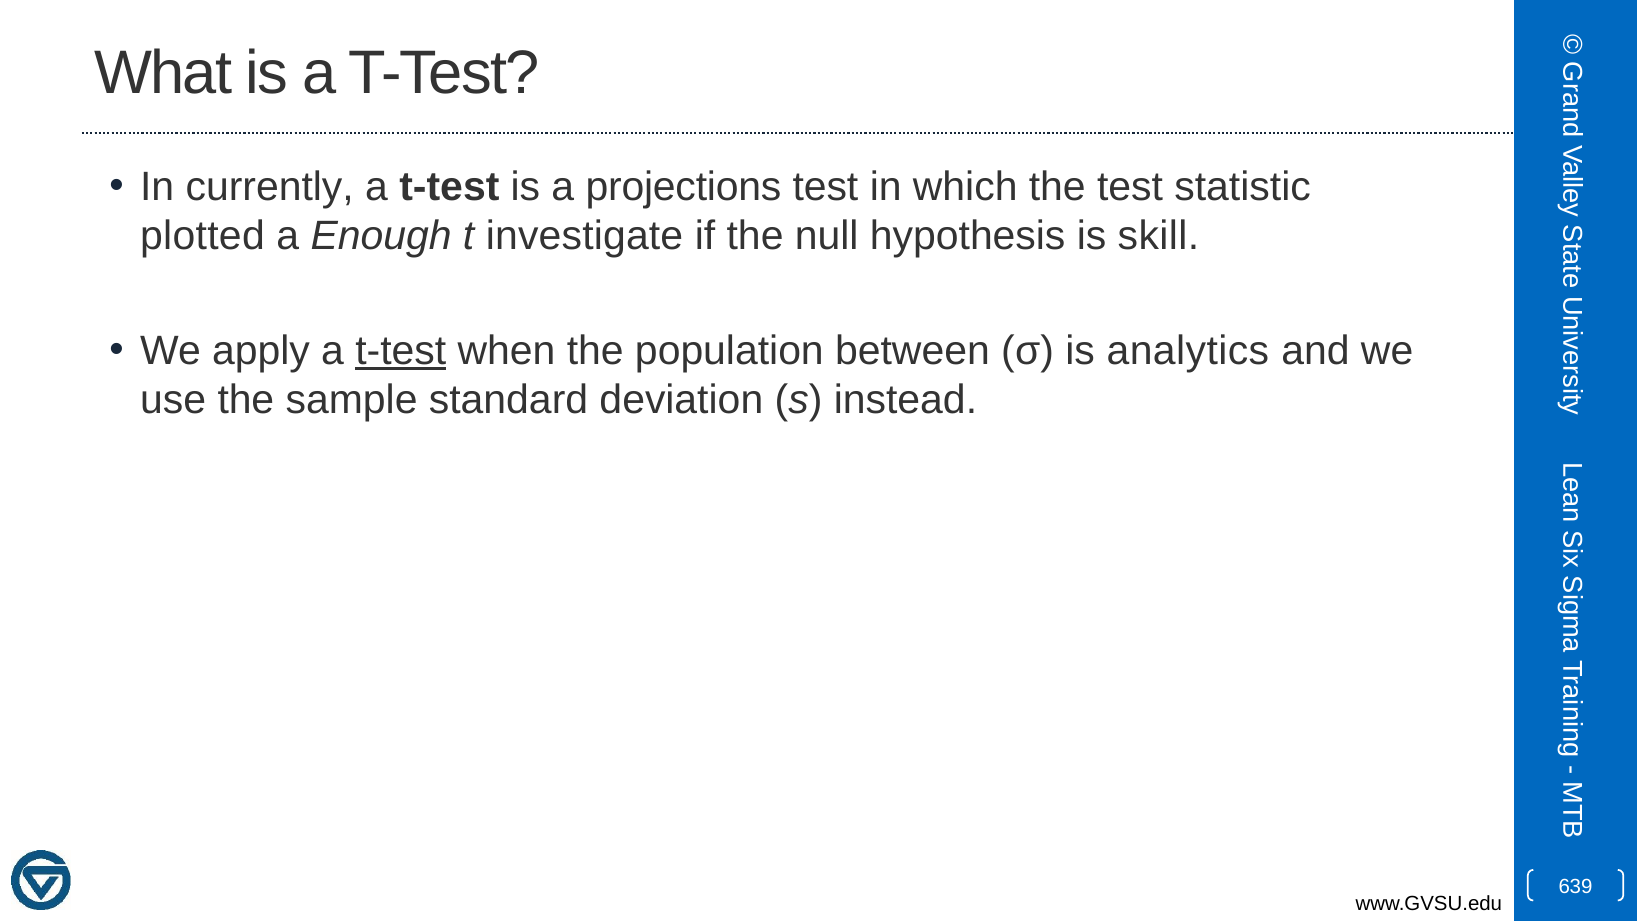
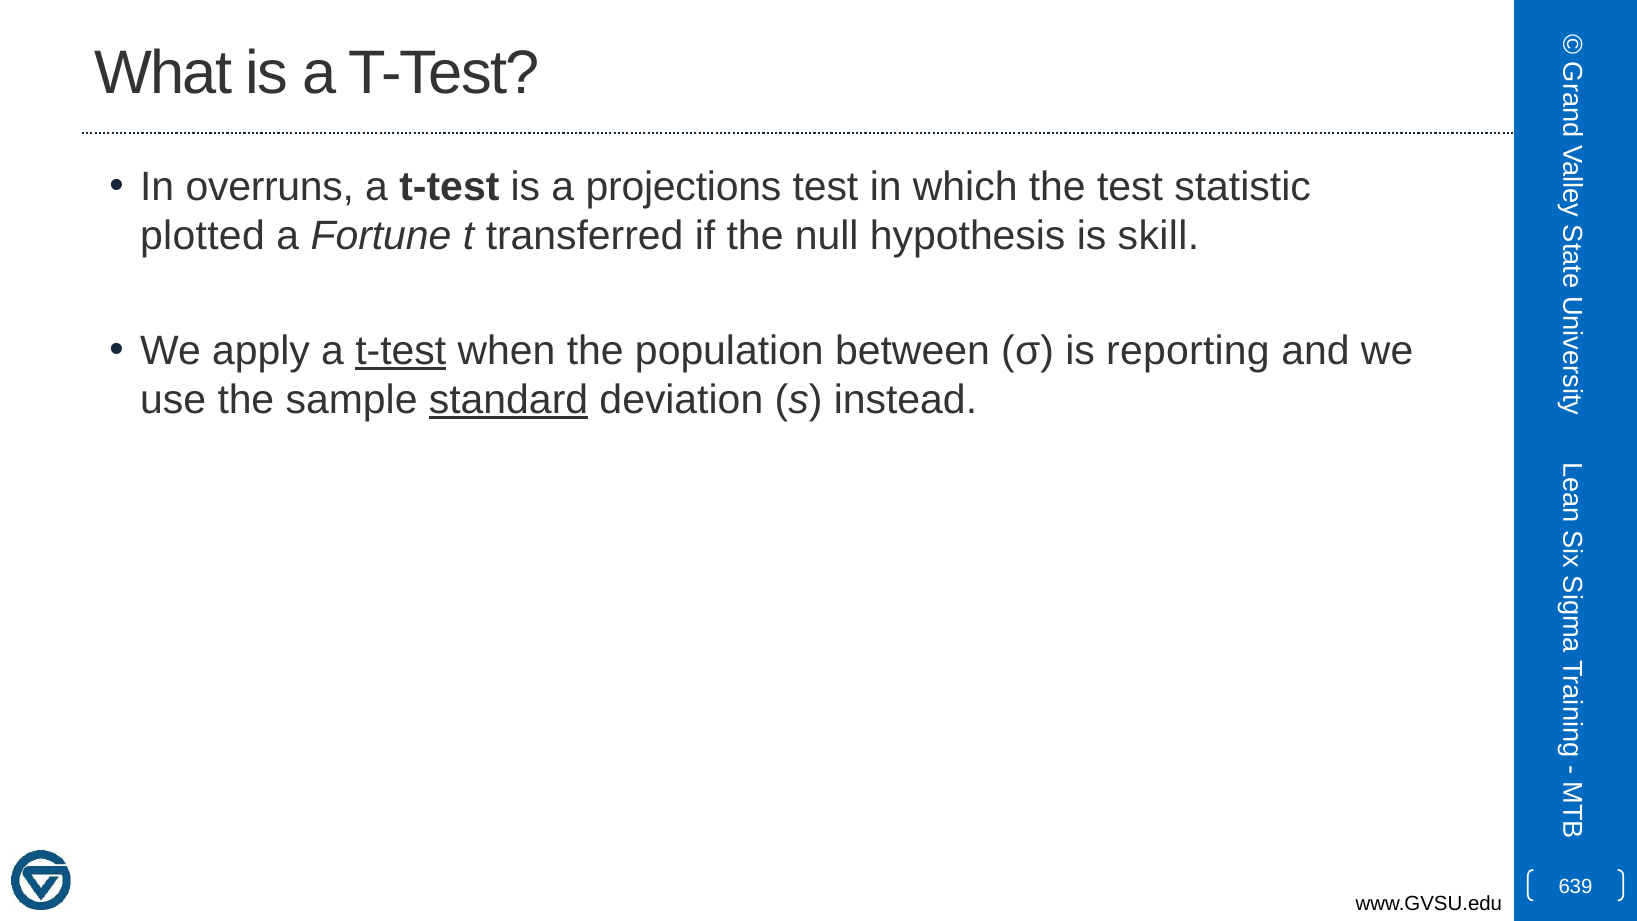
currently: currently -> overruns (270, 187)
Enough: Enough -> Fortune (381, 236)
investigate: investigate -> transferred (585, 236)
analytics: analytics -> reporting (1188, 351)
standard underline: none -> present (509, 400)
